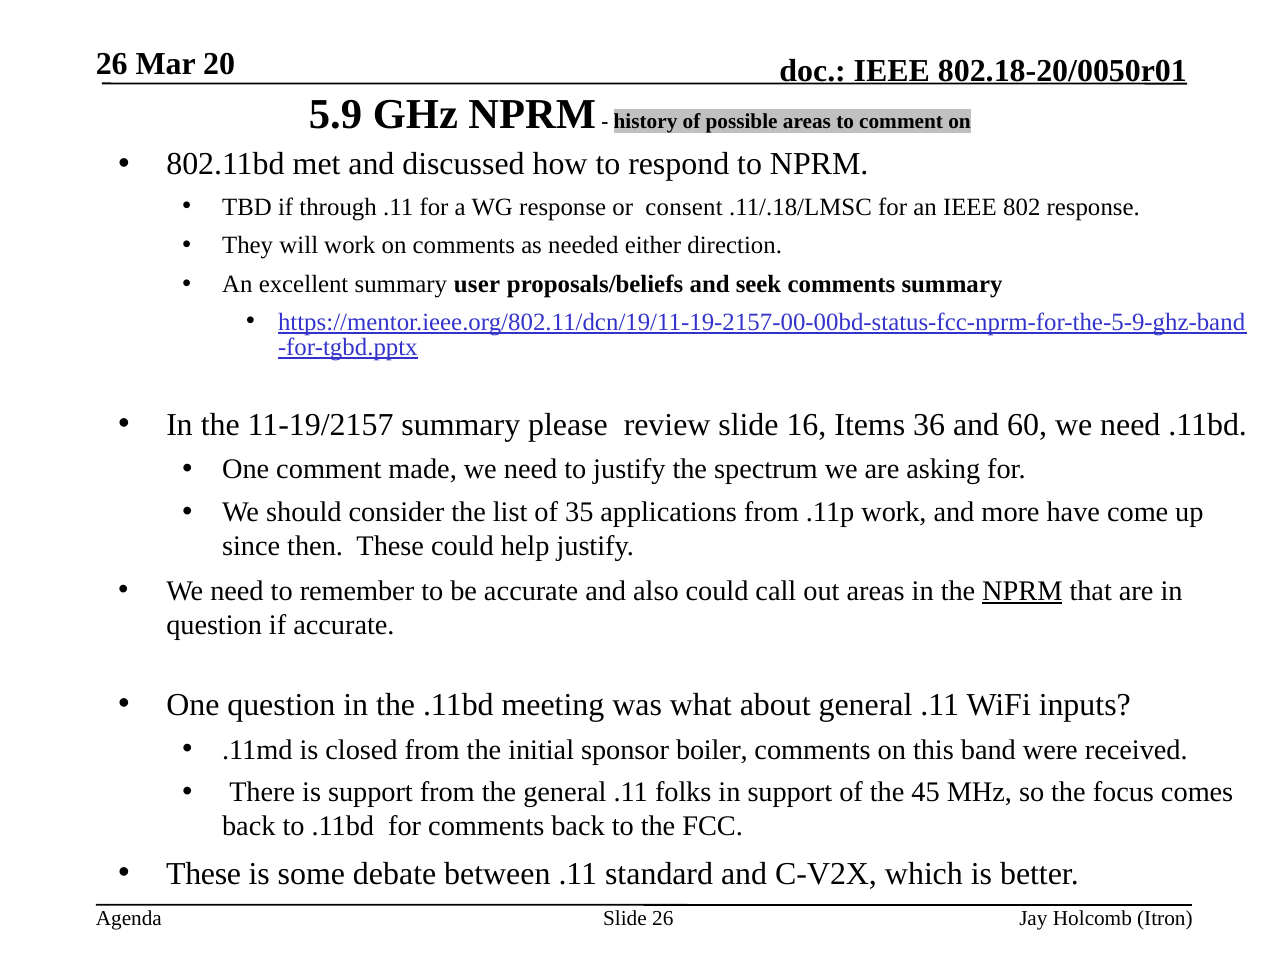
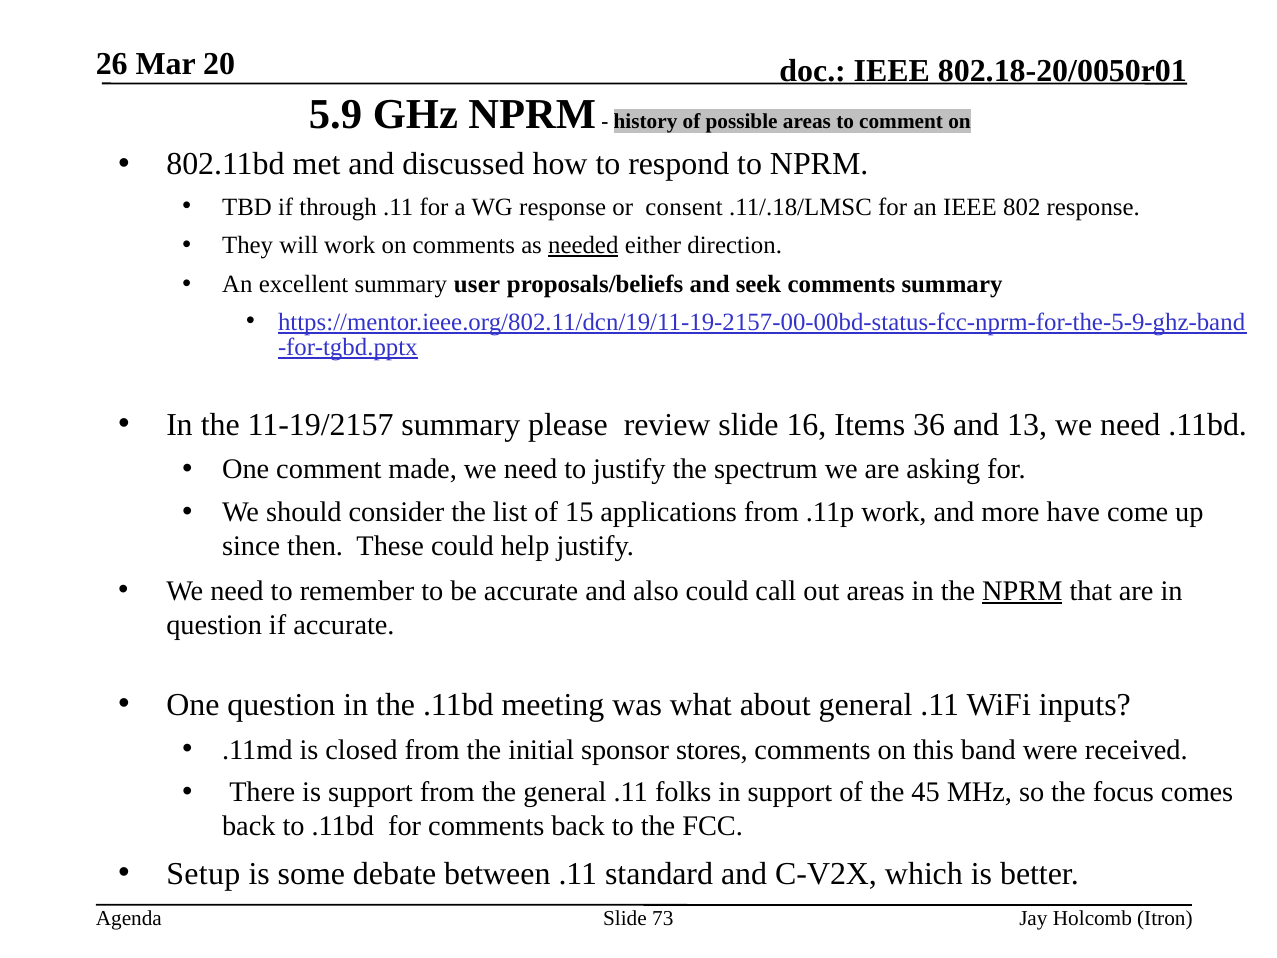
needed underline: none -> present (583, 245)
60: 60 -> 13 (1027, 425)
35: 35 -> 15 (579, 512)
boiler: boiler -> stores (712, 750)
These: These -> Setup (203, 874)
Slide 26: 26 -> 73 (663, 919)
